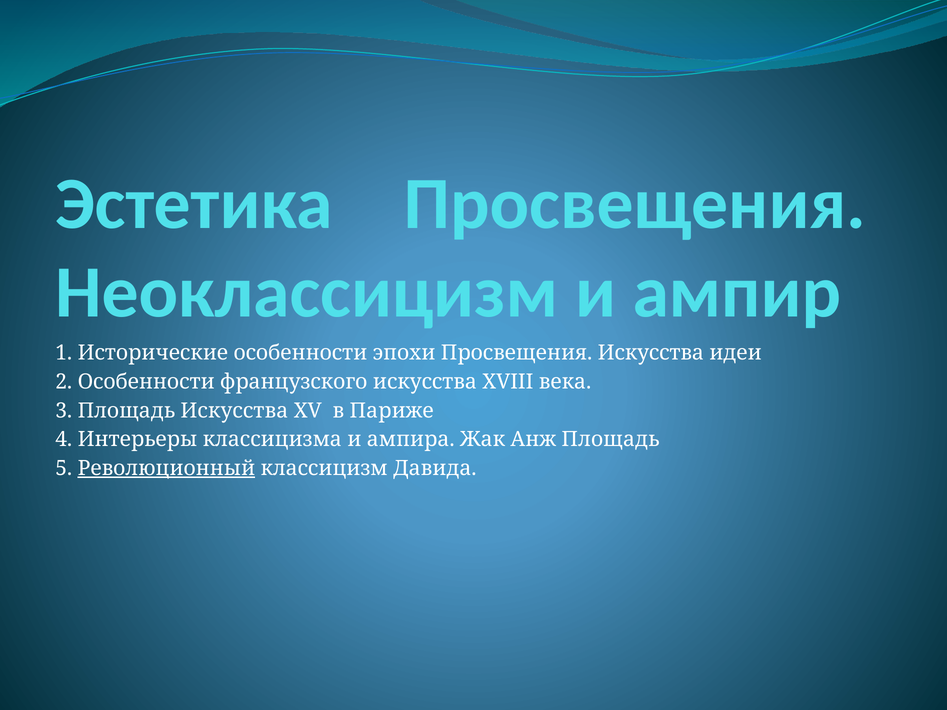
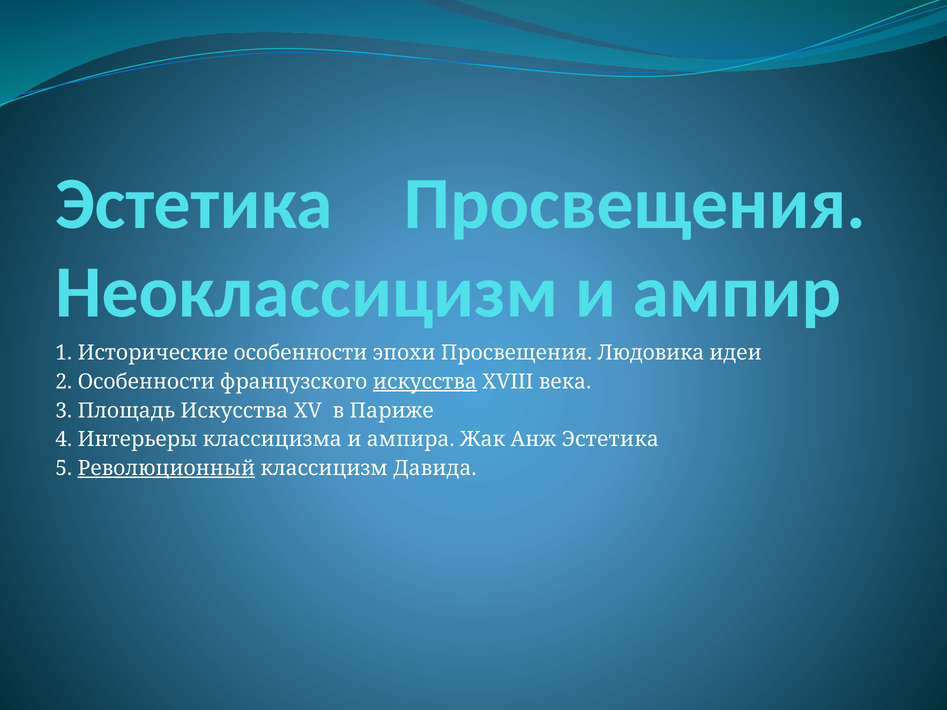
Просвещения Искусства: Искусства -> Людовика (651, 353)
искусства underline: none -> present (425, 382)
Анж Площадь: Площадь -> Эстетика (610, 440)
